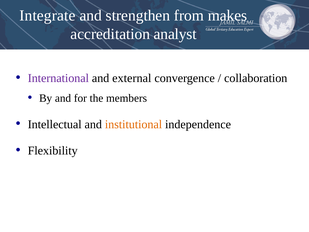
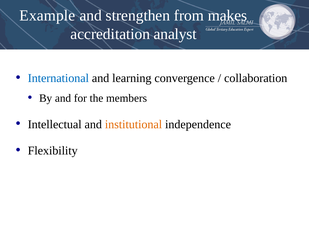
Integrate: Integrate -> Example (47, 15)
International colour: purple -> blue (58, 78)
external: external -> learning (132, 78)
